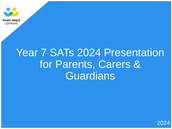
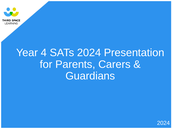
7: 7 -> 4 (44, 53)
